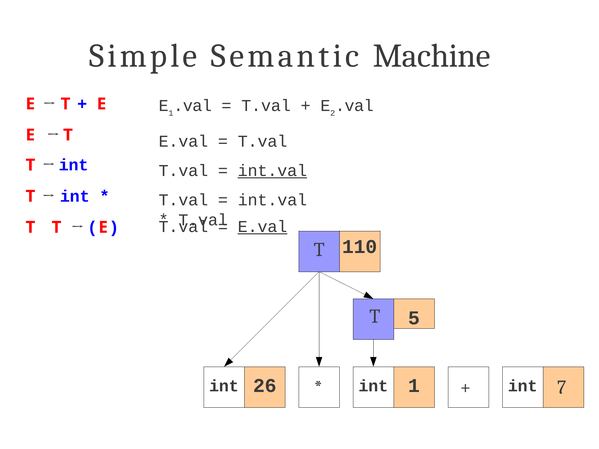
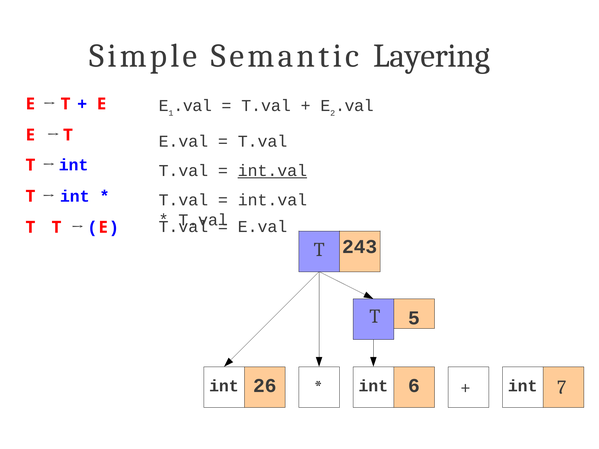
Machine: Machine -> Layering (432, 56)
E.val underline: present -> none (262, 227)
110: 110 -> 243 (360, 247)
1: 1 -> 6 (414, 386)
